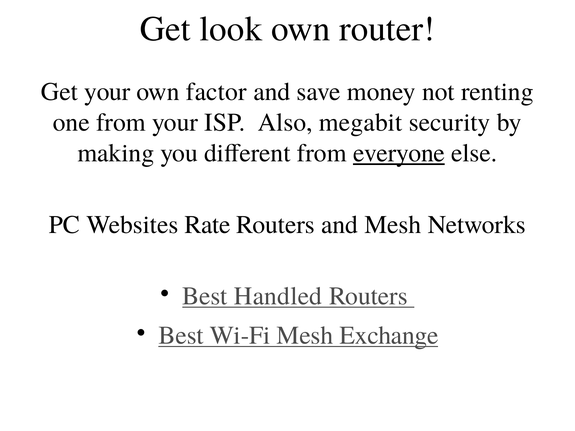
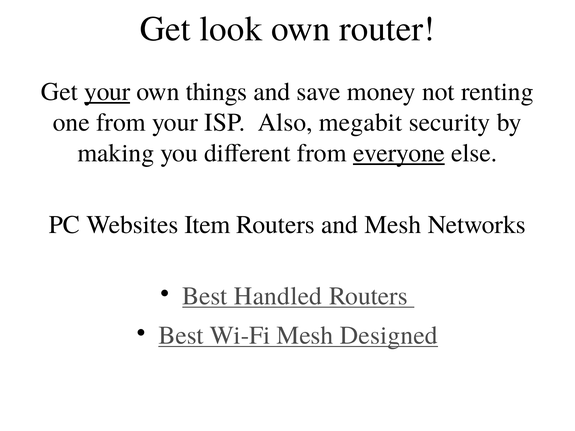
your underline: none -> present (107, 92)
factor: factor -> things (217, 92)
Rate: Rate -> Item (207, 225)
Exchange: Exchange -> Designed (389, 336)
